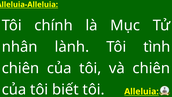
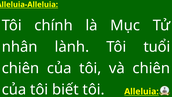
tình: tình -> tuổi (157, 47)
